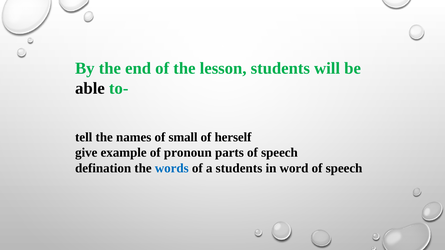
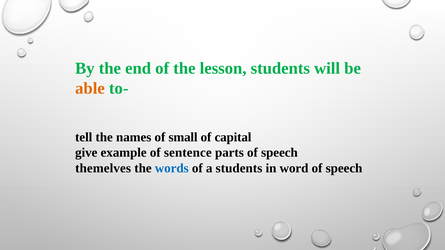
able colour: black -> orange (90, 89)
herself: herself -> capital (233, 137)
pronoun: pronoun -> sentence (188, 153)
defination: defination -> themelves (103, 168)
